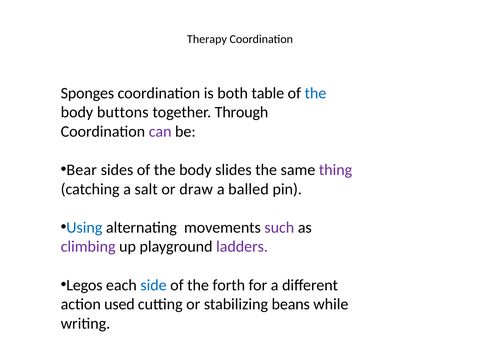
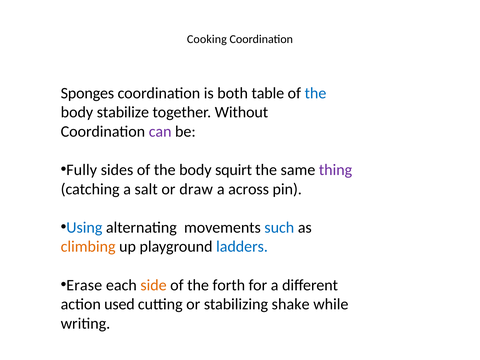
Therapy: Therapy -> Cooking (207, 39)
buttons: buttons -> stabilize (123, 112)
Through: Through -> Without (241, 112)
Bear: Bear -> Fully (82, 170)
slides: slides -> squirt (234, 170)
balled: balled -> across (249, 189)
such colour: purple -> blue (279, 227)
climbing colour: purple -> orange (88, 247)
ladders colour: purple -> blue (242, 247)
Legos: Legos -> Erase (84, 285)
side colour: blue -> orange (154, 285)
beans: beans -> shake (291, 304)
